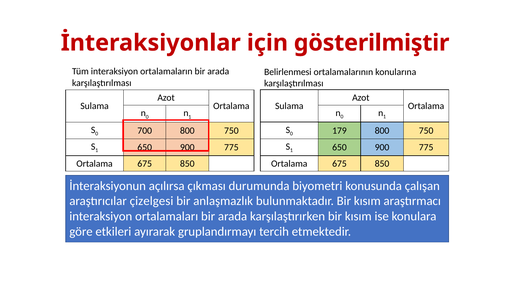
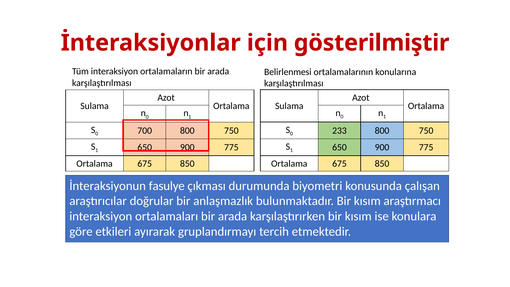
179: 179 -> 233 (339, 130)
açılırsa: açılırsa -> fasulye (167, 186)
çizelgesi: çizelgesi -> doğrular (152, 201)
